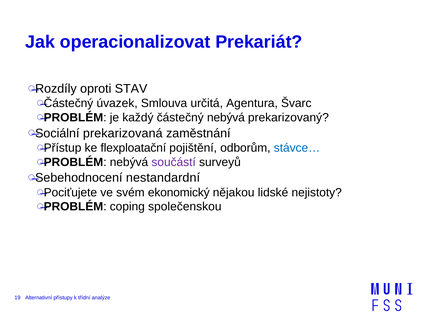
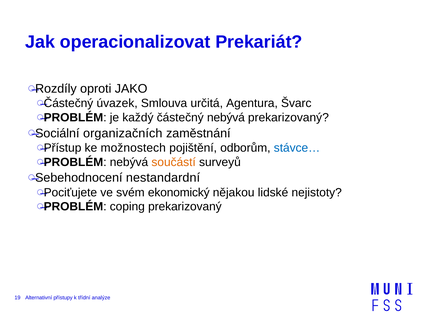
STAV: STAV -> JAKO (131, 89)
prekarizovaná: prekarizovaná -> organizačních (123, 133)
flexploatační: flexploatační -> možnostech (133, 148)
součástí colour: purple -> orange (174, 162)
coping společenskou: společenskou -> prekarizovaný (185, 207)
